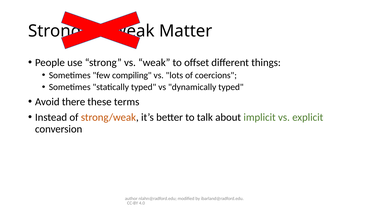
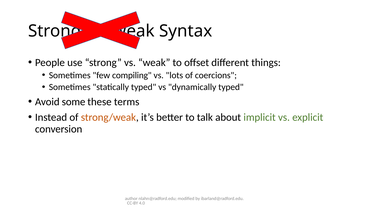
Matter: Matter -> Syntax (186, 31)
there: there -> some (74, 102)
